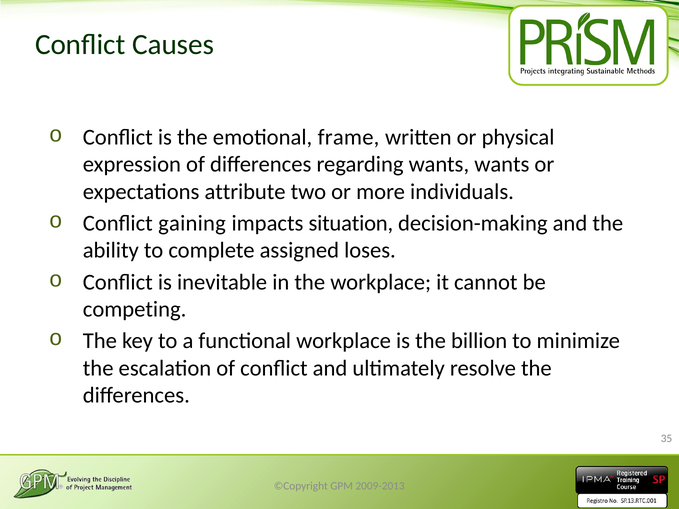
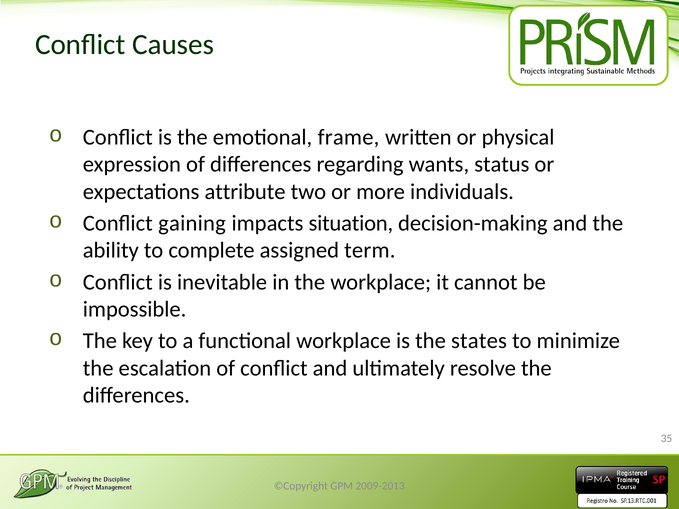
wants wants: wants -> status (502, 165)
loses: loses -> term (370, 251)
competing: competing -> impossible (135, 309)
billion: billion -> states (479, 341)
